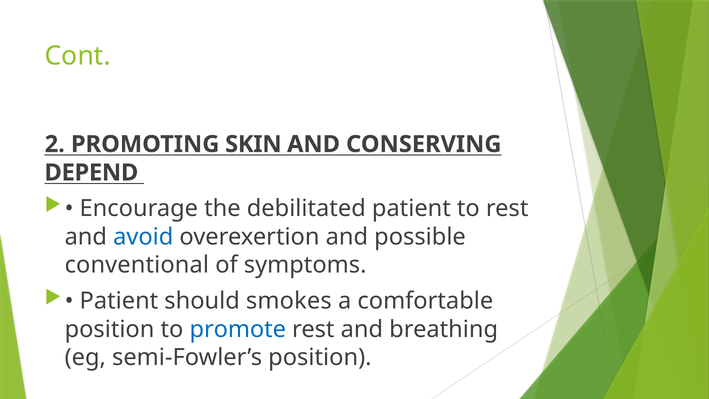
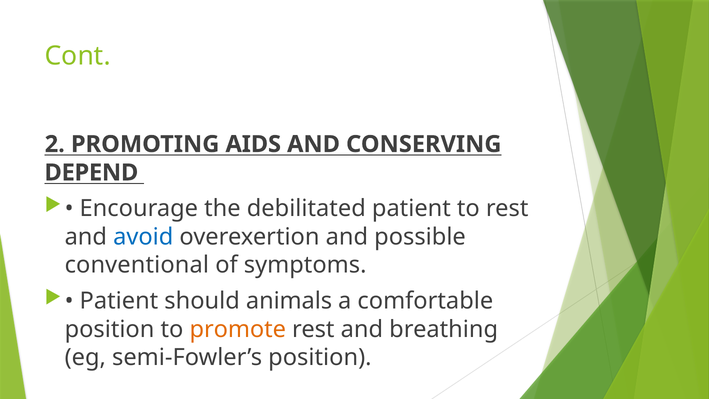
SKIN: SKIN -> AIDS (253, 144)
smokes: smokes -> animals (289, 301)
promote colour: blue -> orange (238, 329)
